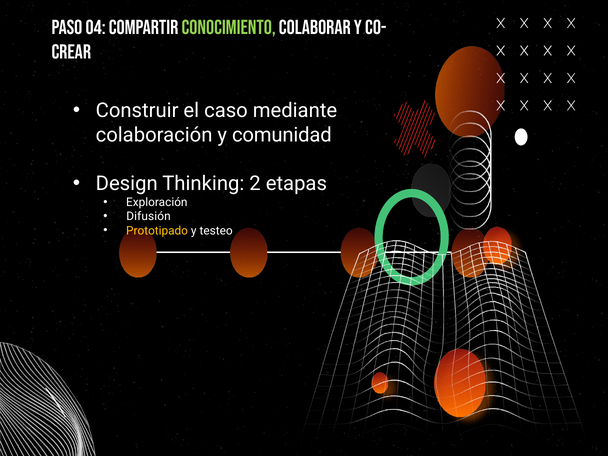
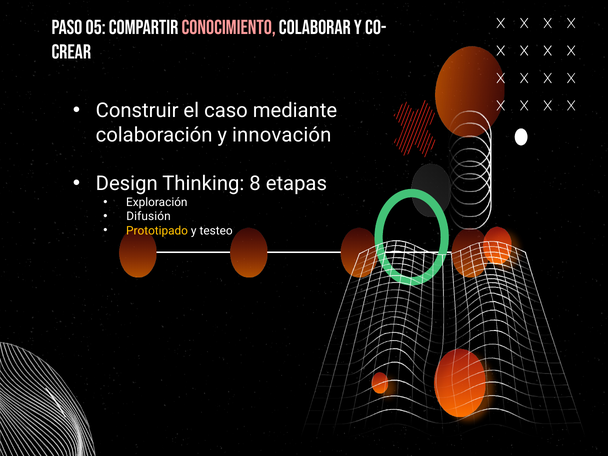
04: 04 -> 05 (96, 28)
conocimiento colour: light green -> pink (229, 28)
comunidad: comunidad -> innovación (282, 135)
2: 2 -> 8 (255, 184)
